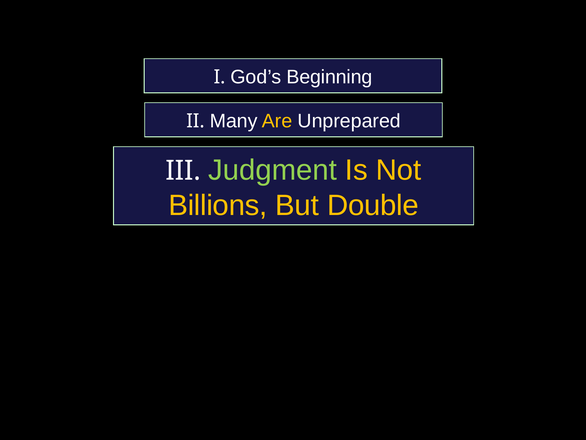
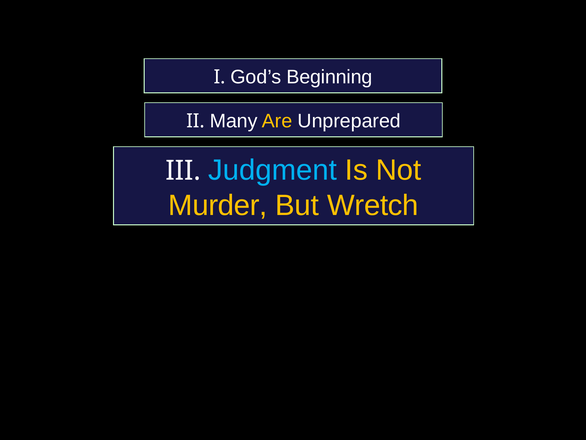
Judgment colour: light green -> light blue (273, 170)
Billions: Billions -> Murder (218, 205)
Double: Double -> Wretch (373, 205)
